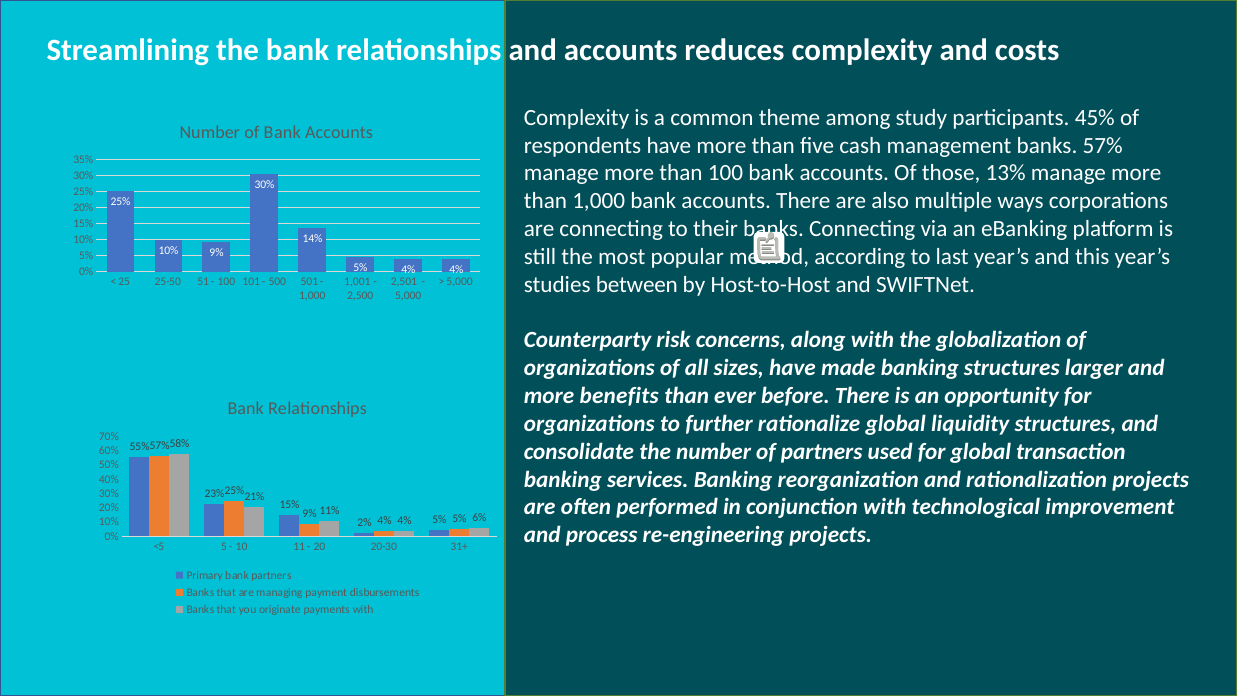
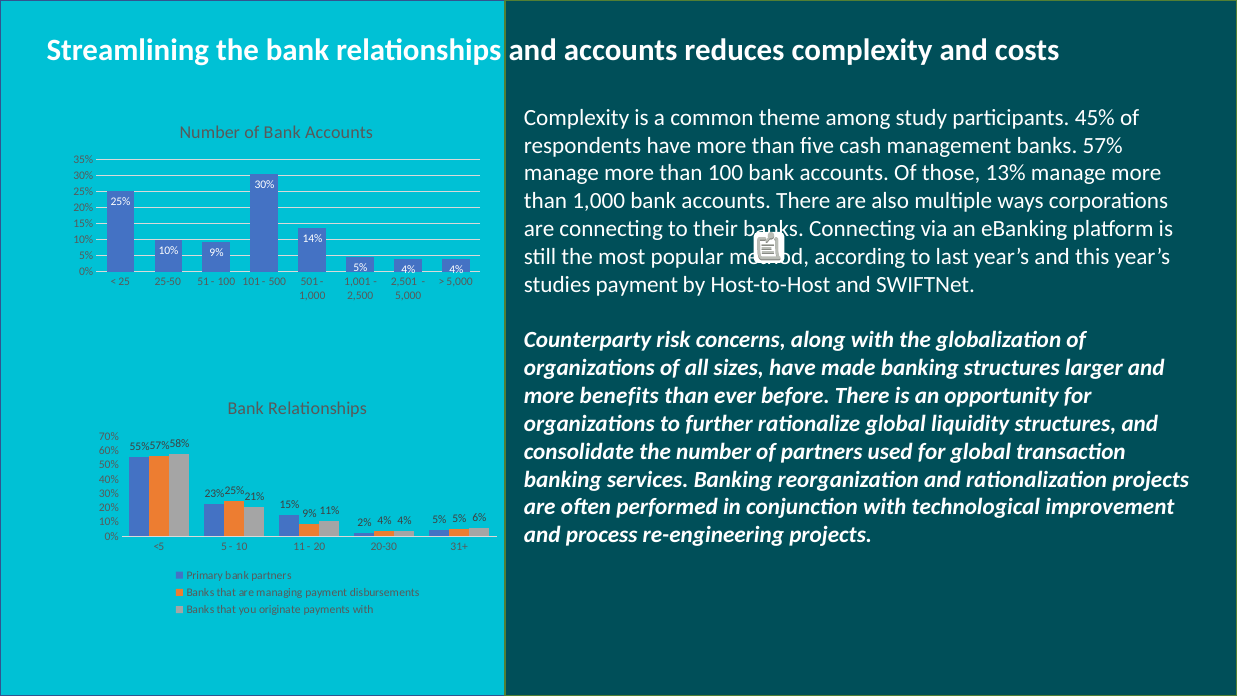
studies between: between -> payment (637, 285)
